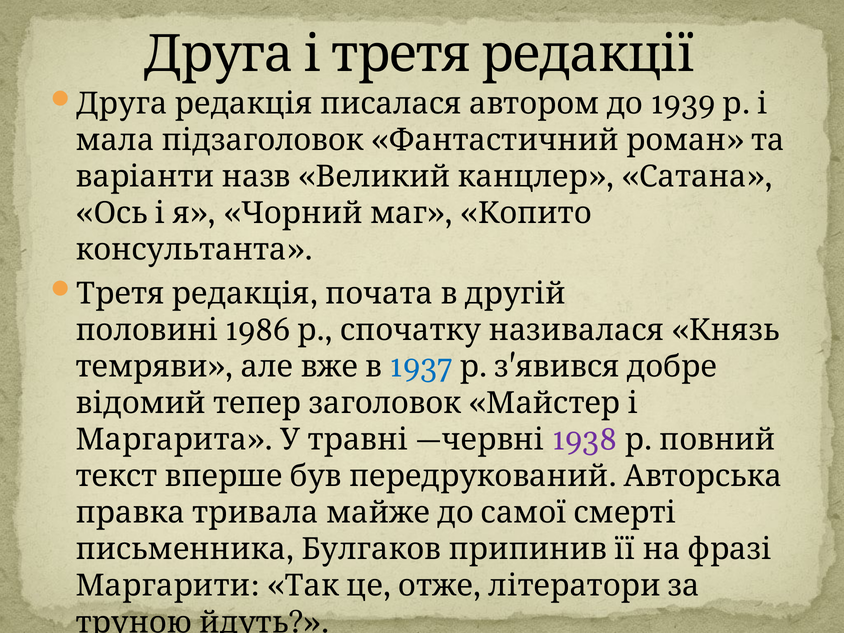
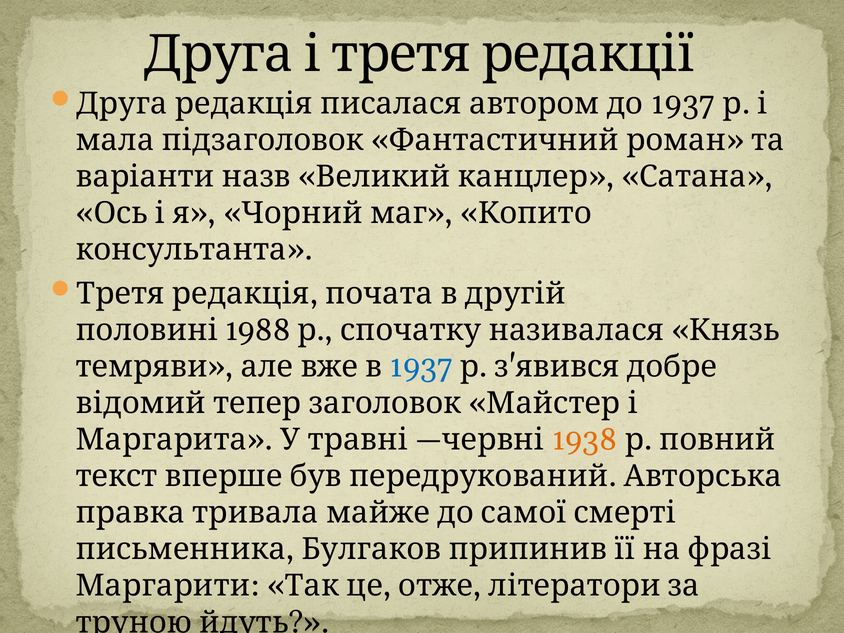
1939: 1939 -> 1937 (683, 104)
1986: 1986 -> 1988 (258, 330)
1938 colour: purple -> orange (585, 440)
